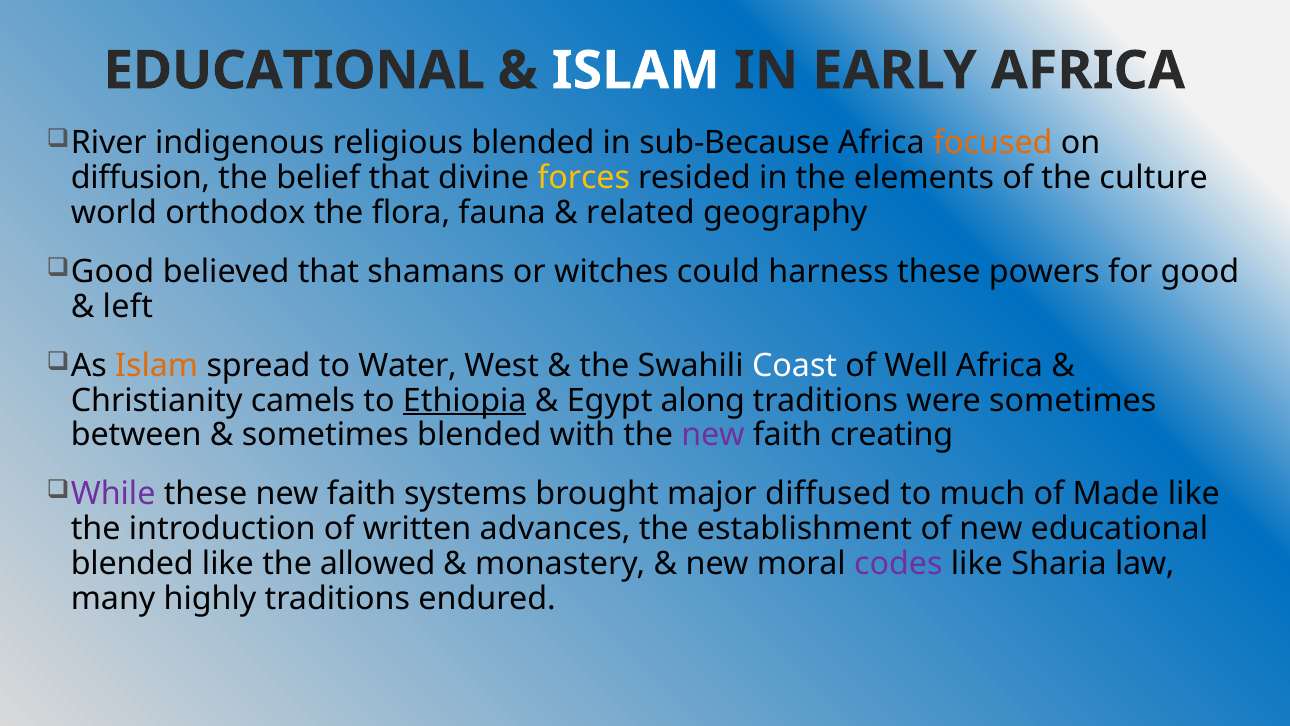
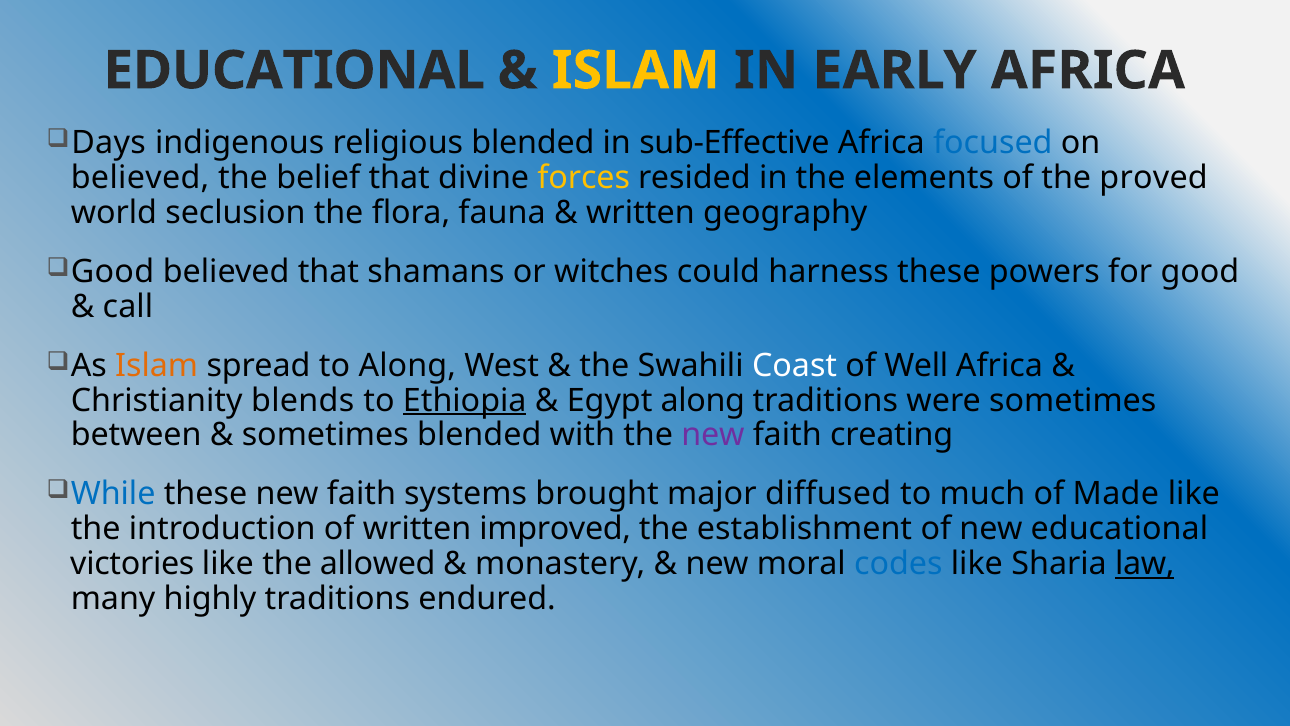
ISLAM colour: white -> yellow (636, 71)
River: River -> Days (109, 143)
sub-Because: sub-Because -> sub-Effective (734, 143)
focused colour: orange -> blue (993, 143)
diffusion: diffusion -> believed (140, 178)
culture: culture -> proved (1154, 178)
orthodox: orthodox -> seclusion (235, 213)
related: related -> written (640, 213)
left: left -> call (128, 307)
to Water: Water -> Along (407, 366)
camels: camels -> blends (303, 400)
While colour: purple -> blue (113, 494)
advances: advances -> improved (555, 529)
blended: blended -> victories (132, 564)
codes colour: purple -> blue (898, 564)
law underline: none -> present (1145, 564)
